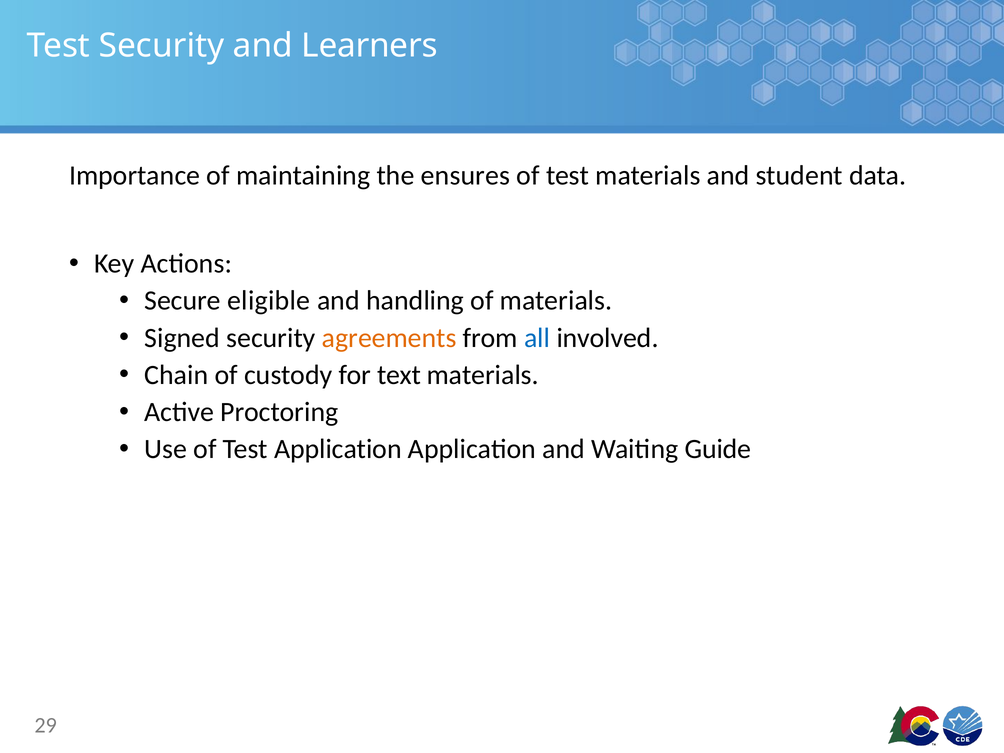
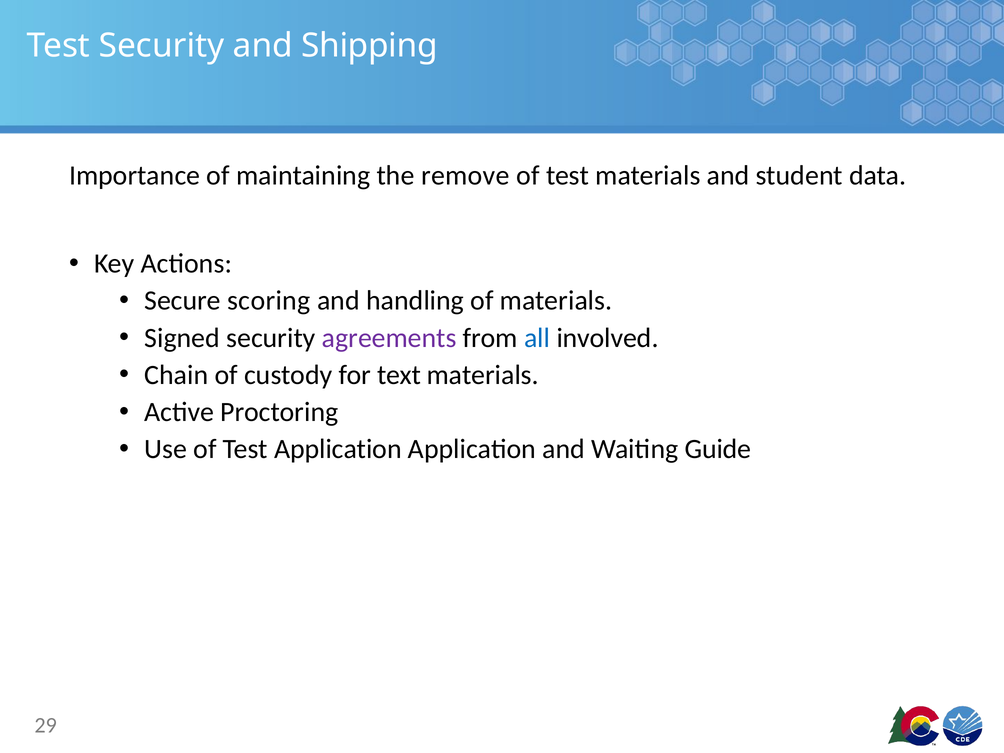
Learners: Learners -> Shipping (369, 46)
ensures: ensures -> remove (465, 176)
eligible: eligible -> scoring (269, 301)
agreements colour: orange -> purple (389, 338)
